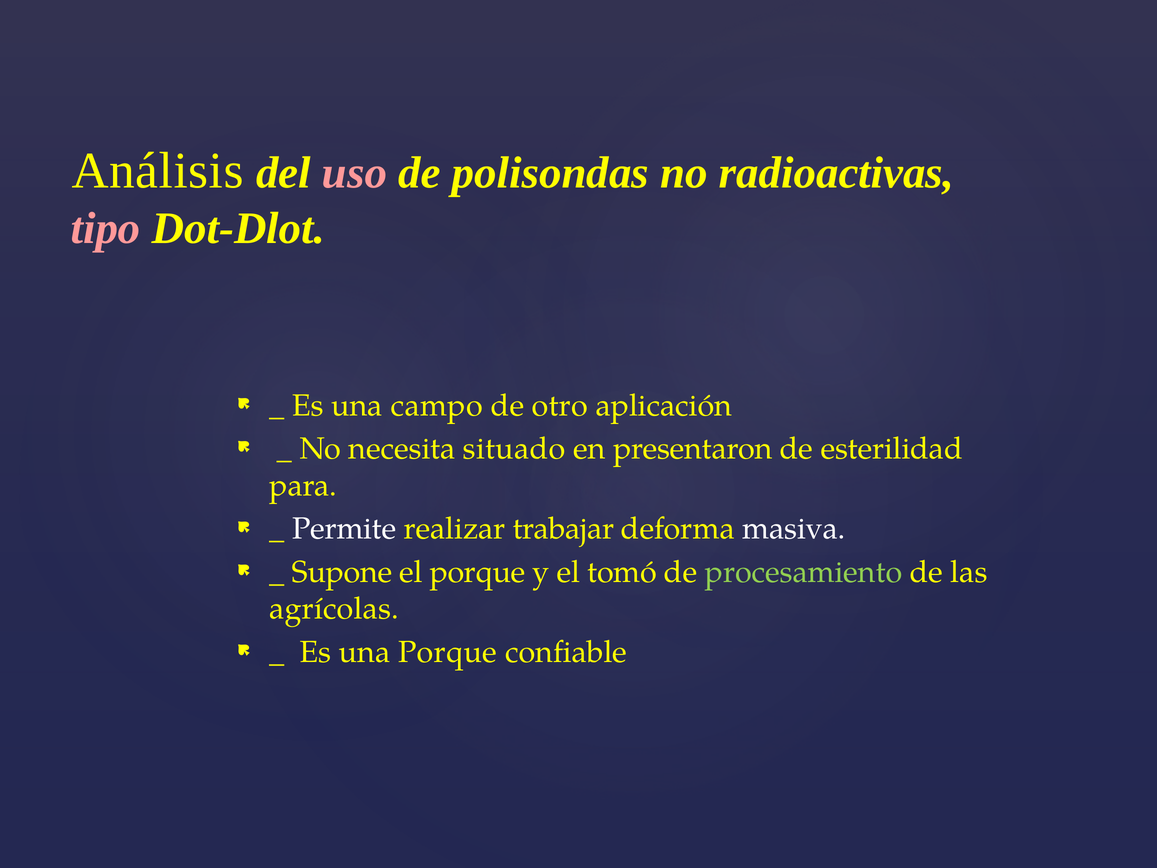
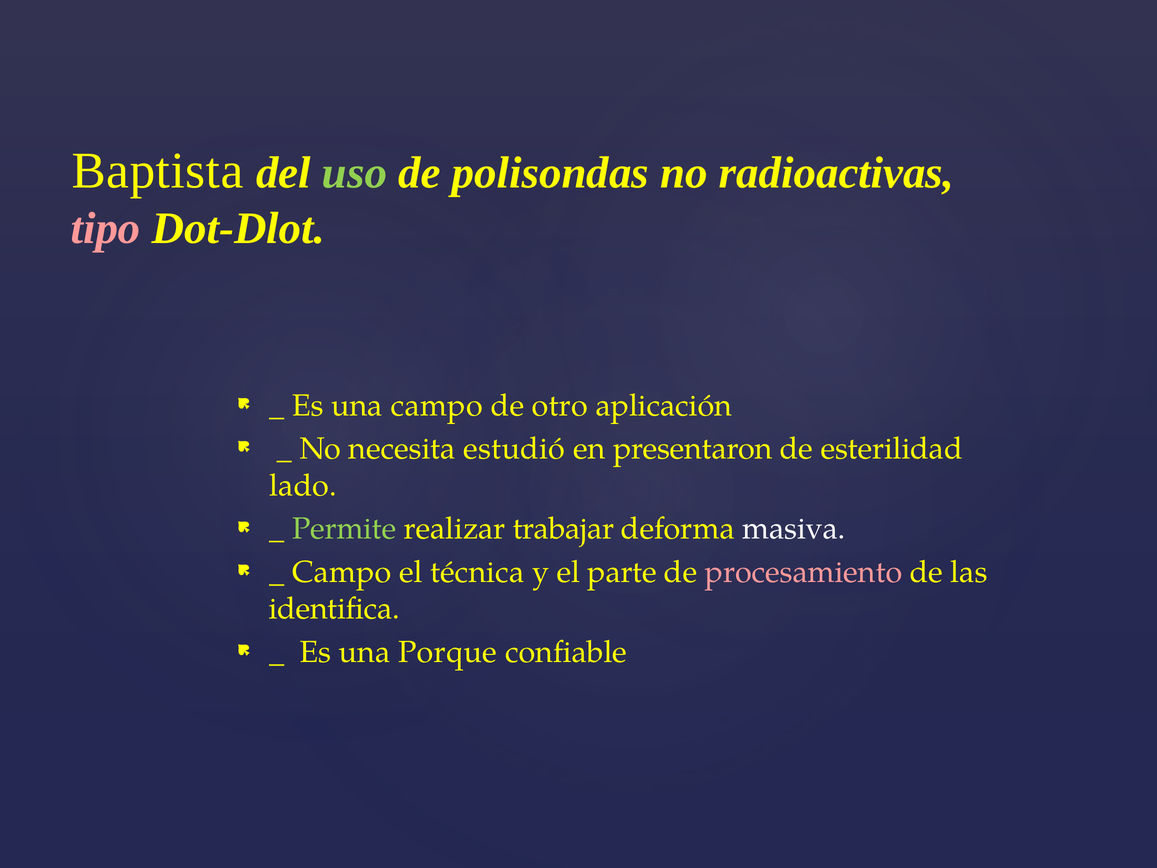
Análisis: Análisis -> Baptista (158, 171)
uso colour: pink -> light green (355, 173)
situado: situado -> estudió (514, 449)
para: para -> lado (303, 485)
Permite colour: white -> light green (344, 529)
Supone: Supone -> Campo (342, 572)
el porque: porque -> técnica (477, 572)
tomó: tomó -> parte (622, 572)
procesamiento colour: light green -> pink (804, 572)
agrícolas: agrícolas -> identifica (334, 609)
